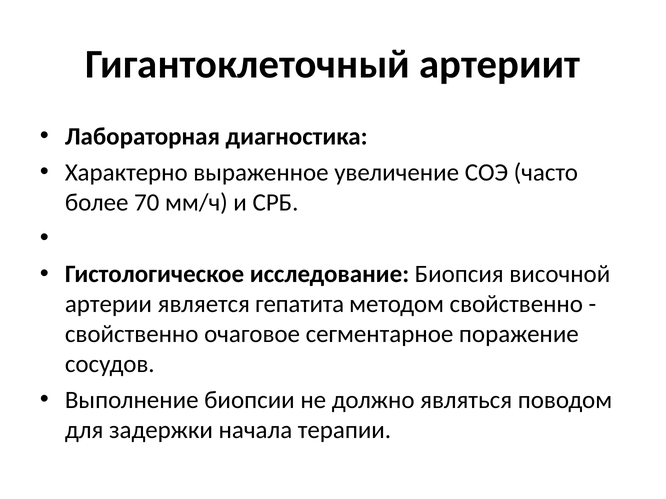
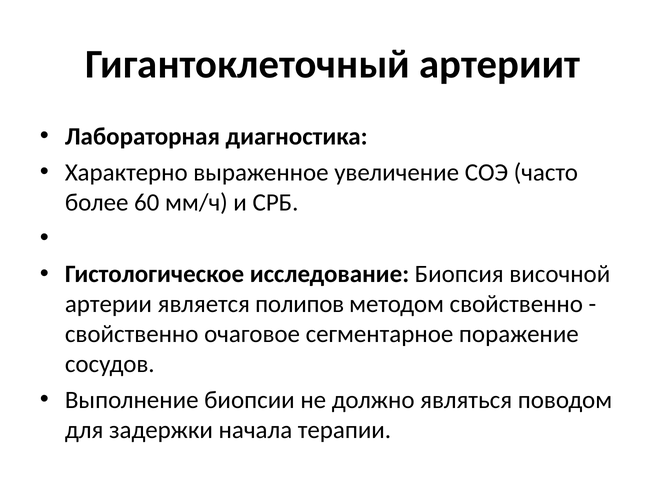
70: 70 -> 60 (147, 203)
гепатита: гепатита -> полипов (300, 304)
